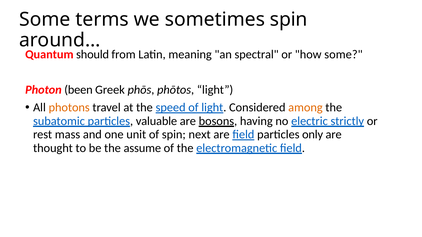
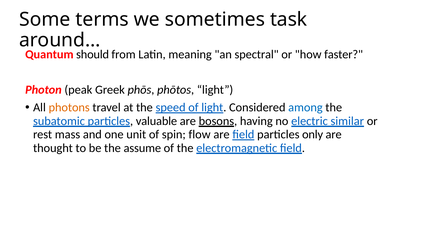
sometimes spin: spin -> task (289, 19)
how some: some -> faster (344, 54)
been: been -> peak (78, 90)
among colour: orange -> blue (305, 108)
strictly: strictly -> similar (347, 121)
next: next -> flow (200, 135)
